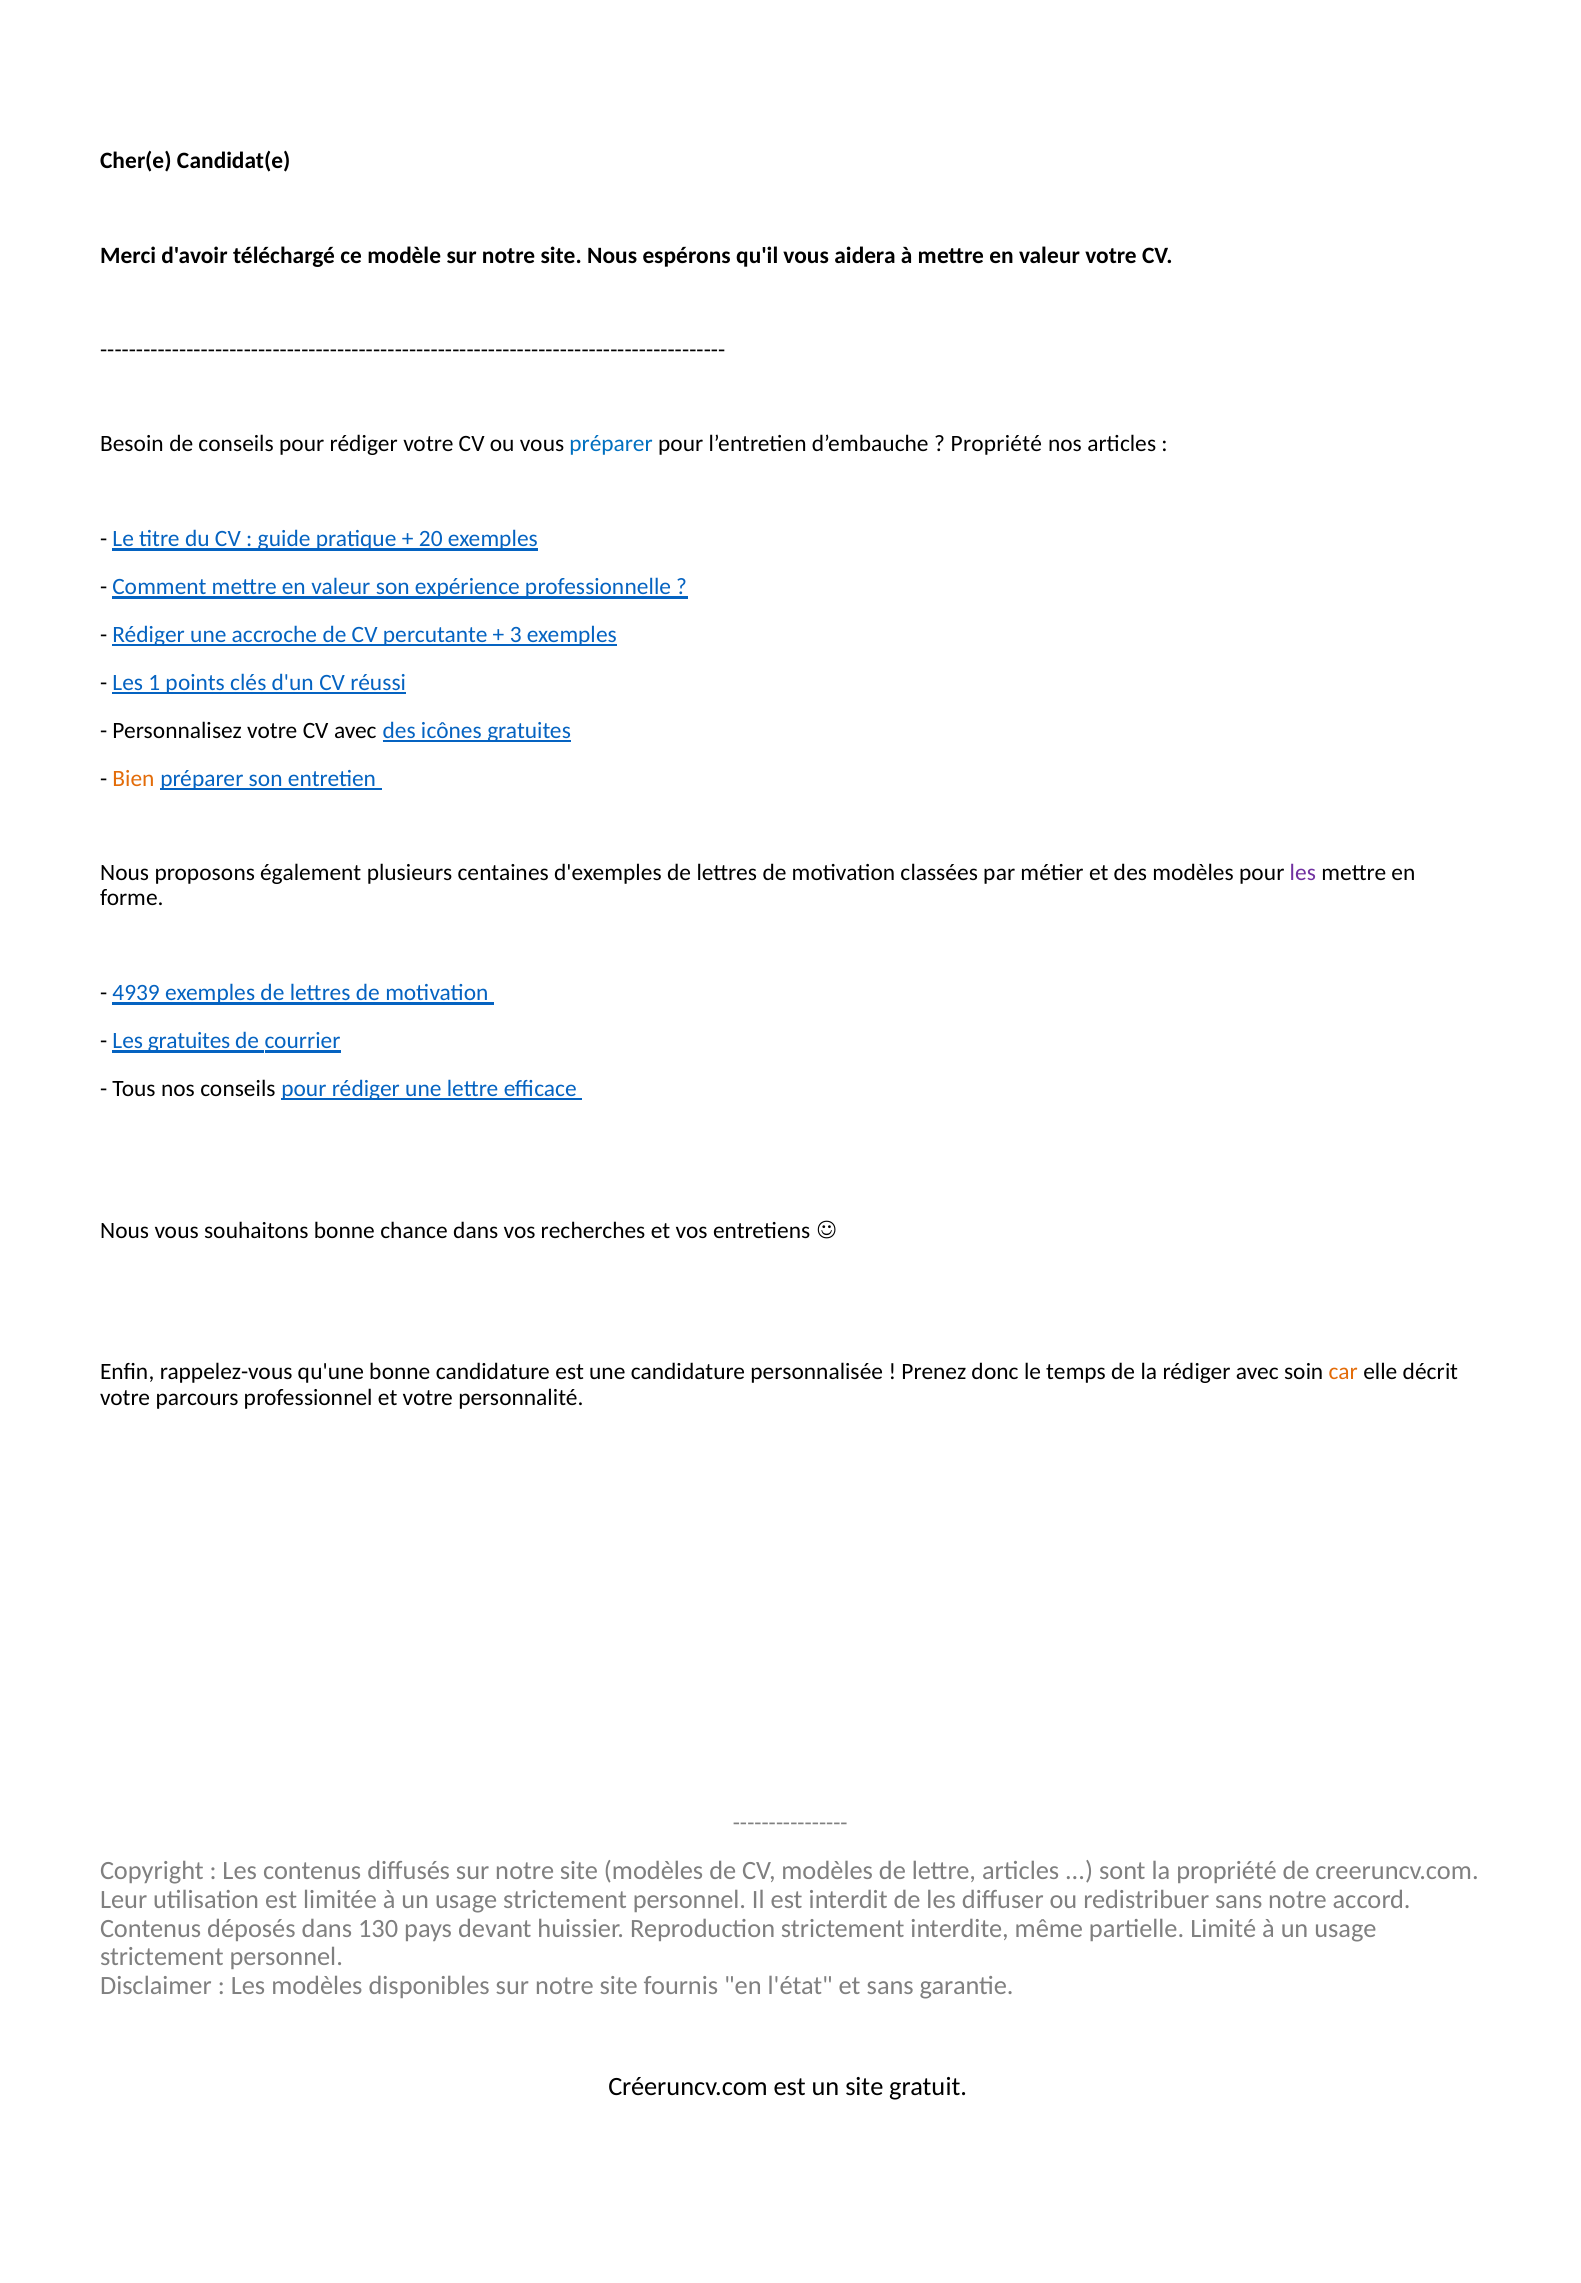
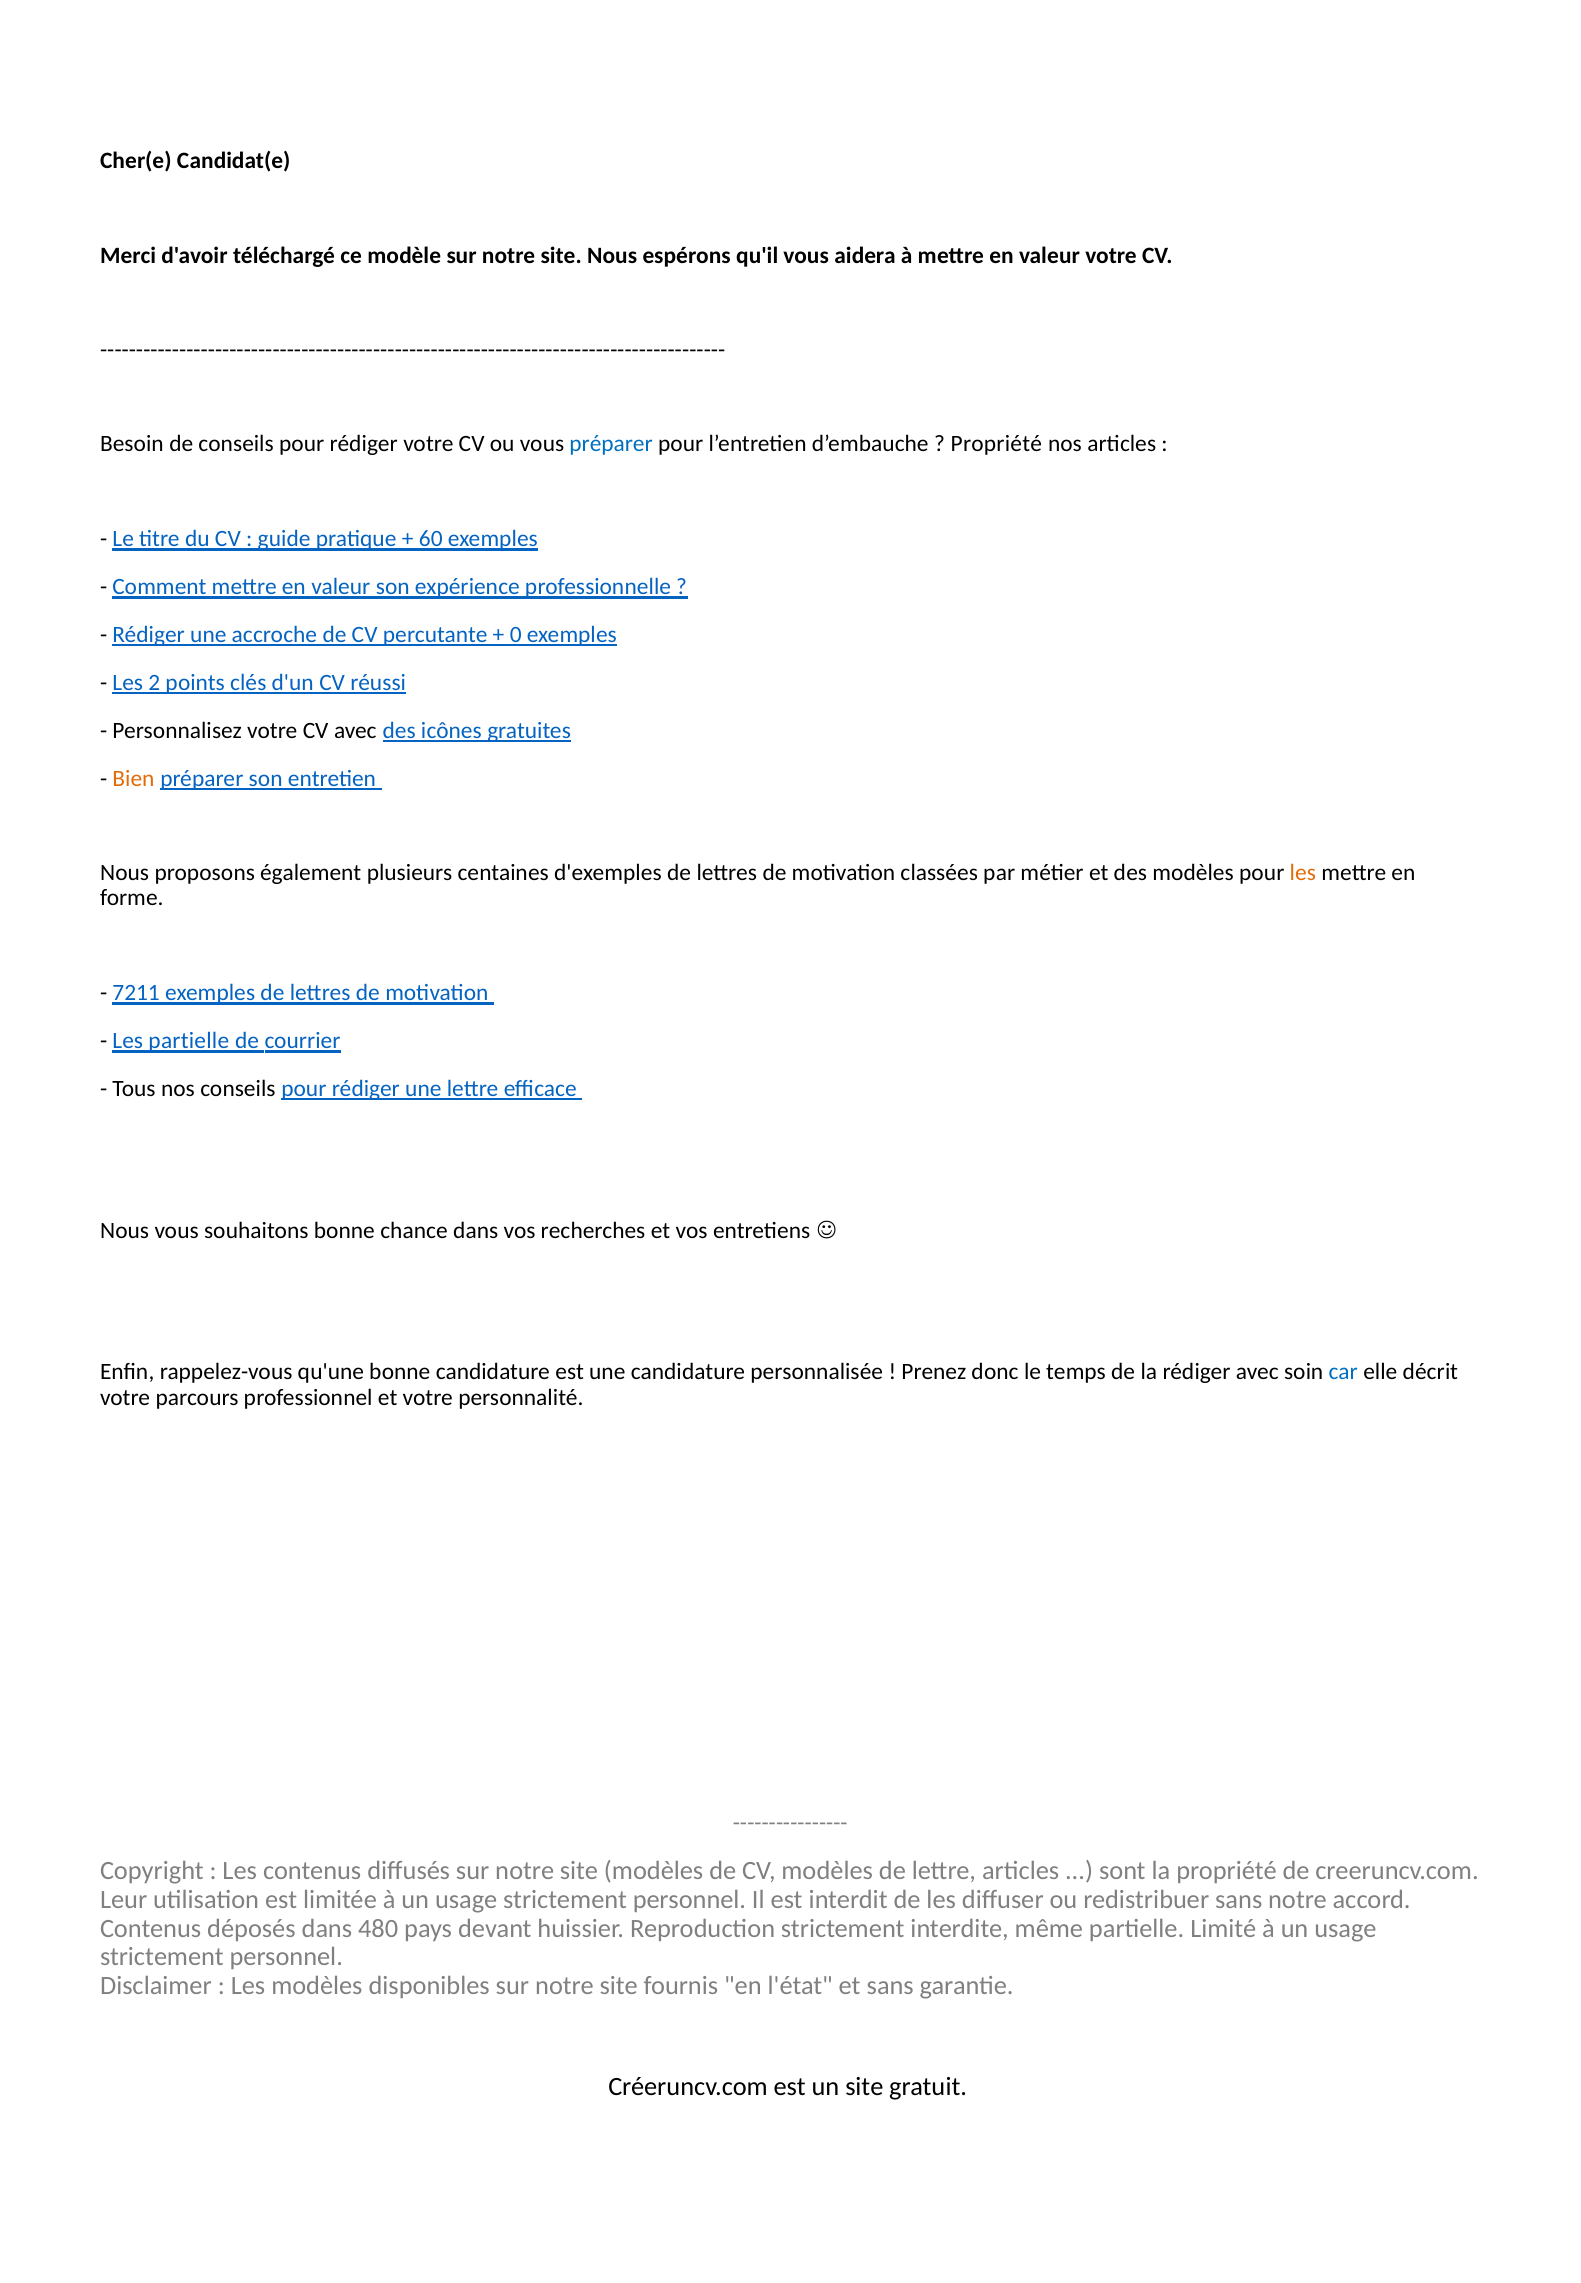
20: 20 -> 60 (431, 539)
3: 3 -> 0 (516, 635)
1: 1 -> 2 (154, 683)
les colour: purple -> orange (1303, 873)
4939: 4939 -> 7211 (136, 993)
Les gratuites: gratuites -> partielle (189, 1041)
car colour: orange -> blue (1343, 1373)
130: 130 -> 480 (378, 1929)
